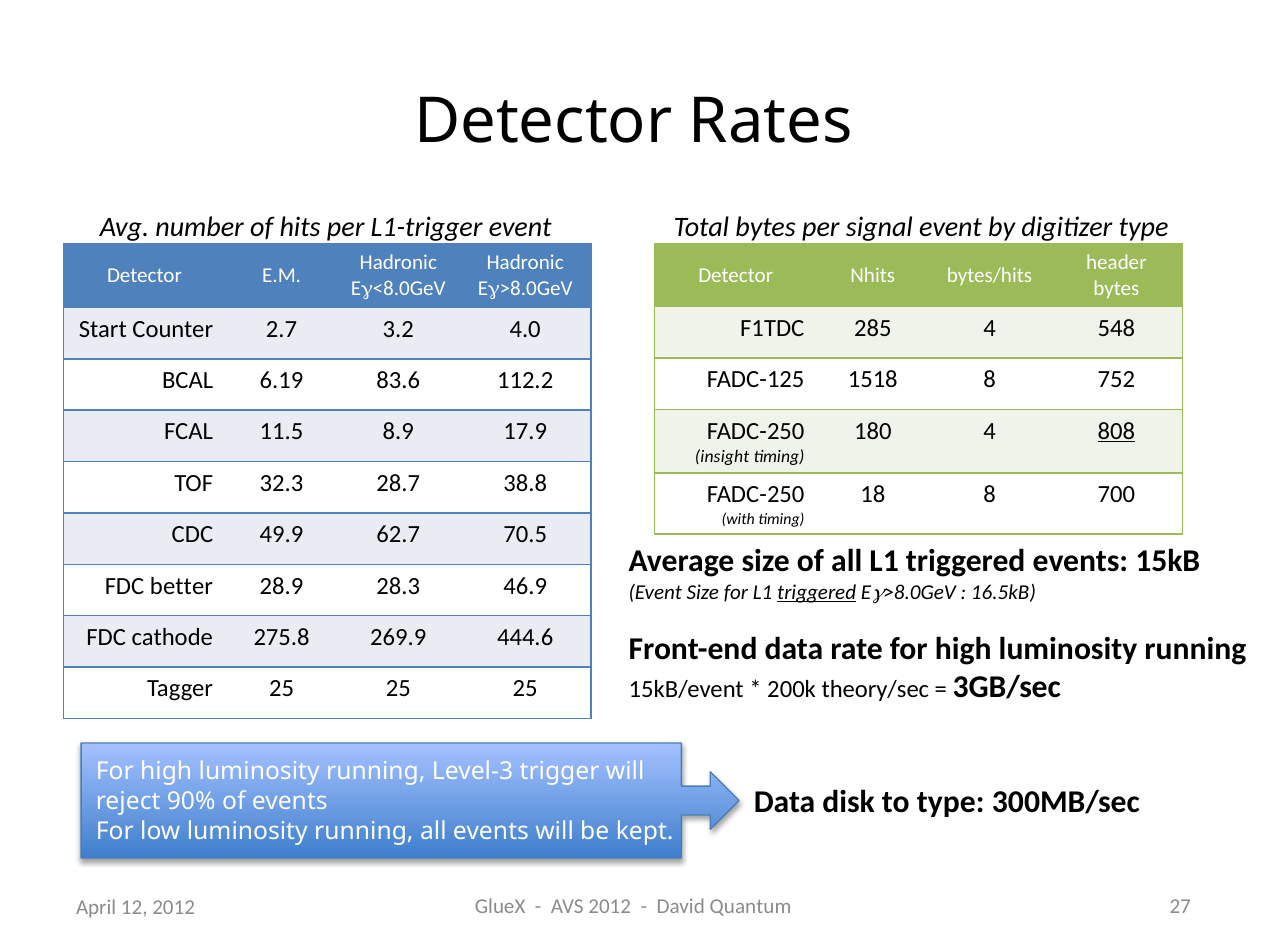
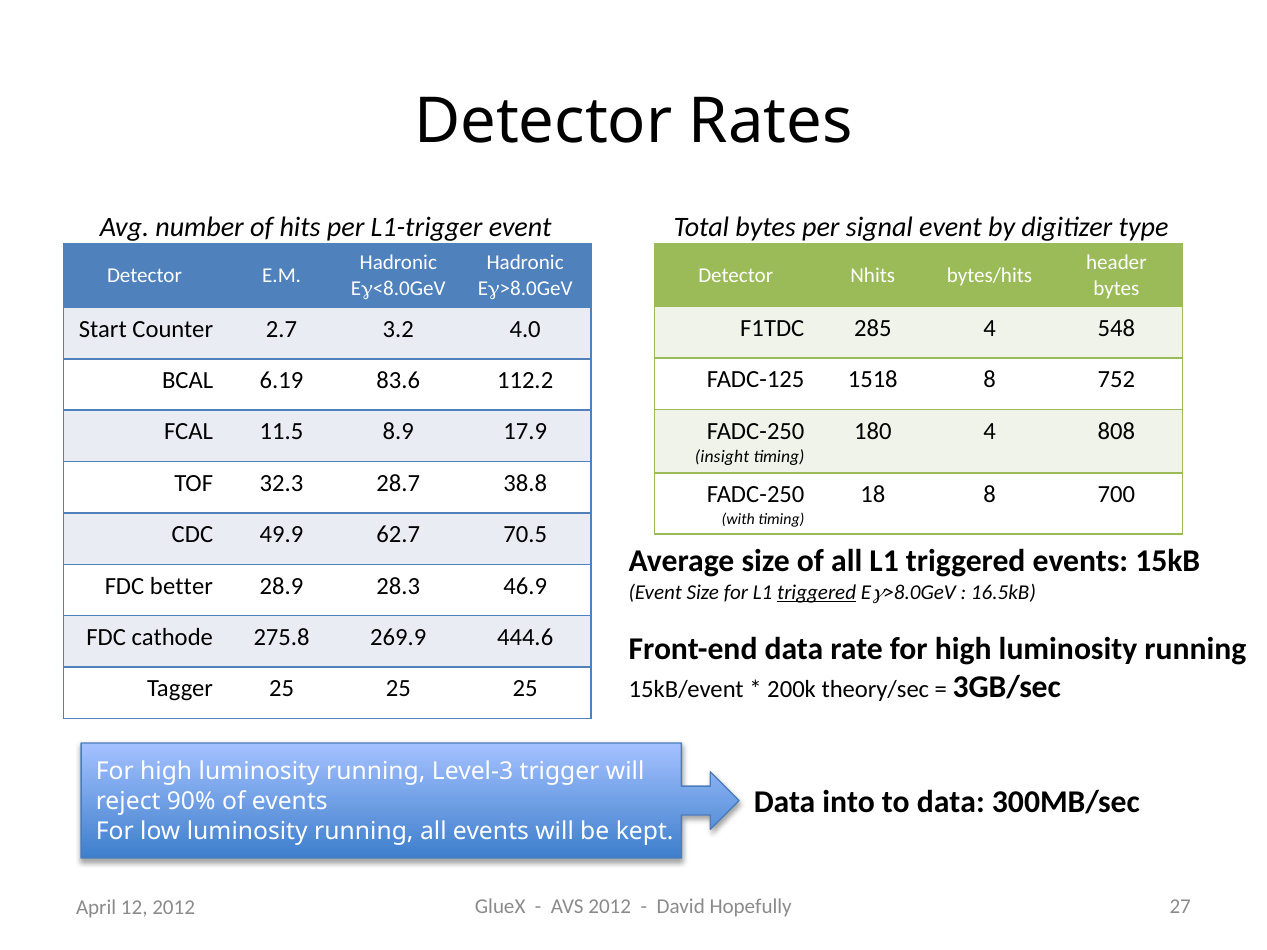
808 underline: present -> none (1116, 431)
disk: disk -> into (849, 803)
to type: type -> data (951, 803)
Quantum: Quantum -> Hopefully (751, 907)
